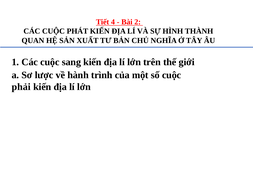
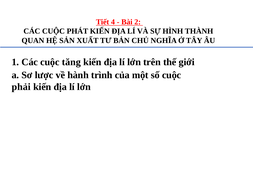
sang: sang -> tăng (71, 62)
